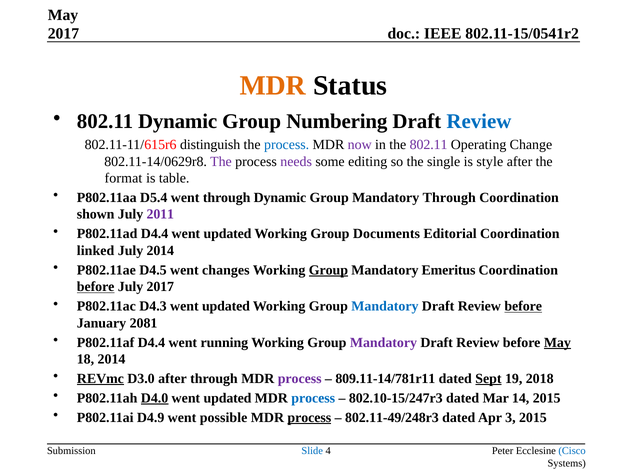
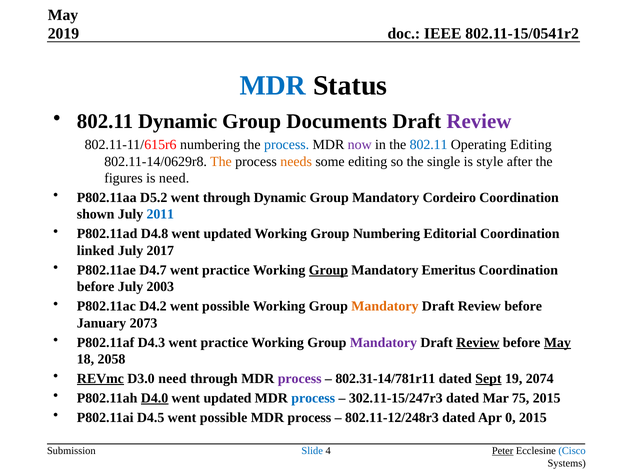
2017: 2017 -> 2019 (63, 34)
MDR colour: orange -> blue (273, 86)
Numbering: Numbering -> Documents (337, 122)
Review colour: blue -> purple (479, 122)
802.11-11/615r6 distinguish: distinguish -> numbering (210, 145)
802.11 colour: purple -> blue (429, 145)
Operating Change: Change -> Editing (531, 145)
The colour: purple -> orange (221, 162)
needs colour: purple -> orange (296, 162)
format: format -> figures (124, 178)
is table: table -> need (174, 178)
D5.4: D5.4 -> D5.2 (154, 198)
Mandatory Through: Through -> Cordeiro (449, 198)
2011 colour: purple -> blue (160, 214)
P802.11ad D4.4: D4.4 -> D4.8 (155, 234)
Group Documents: Documents -> Numbering (387, 234)
July 2014: 2014 -> 2017 (160, 251)
D4.5: D4.5 -> D4.7 (153, 270)
changes: changes -> practice (226, 270)
before underline: present -> none (96, 287)
July 2017: 2017 -> 2003 (160, 287)
D4.3: D4.3 -> D4.2 (153, 306)
updated: updated -> possible (226, 306)
Mandatory colour: blue -> orange (385, 306)
before underline: present -> none (523, 306)
2081: 2081 -> 2073 (144, 323)
P802.11af D4.4: D4.4 -> D4.3 (151, 343)
running: running -> practice (224, 343)
Review underline: none -> present (478, 343)
18 2014: 2014 -> 2058 (112, 359)
D3.0 after: after -> need (172, 379)
809.11-14/781r11: 809.11-14/781r11 -> 802.31-14/781r11 (385, 379)
2018: 2018 -> 2074 (540, 379)
802.10-15/247r3: 802.10-15/247r3 -> 302.11-15/247r3 (396, 398)
14: 14 -> 75 (521, 398)
D4.9: D4.9 -> D4.5 (151, 418)
process underline: present -> none (309, 418)
802.11-49/248r3: 802.11-49/248r3 -> 802.11-12/248r3 (392, 418)
3: 3 -> 0 (510, 418)
Peter underline: none -> present (503, 451)
